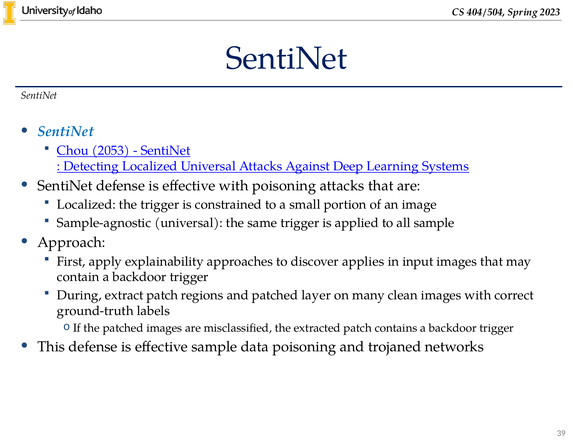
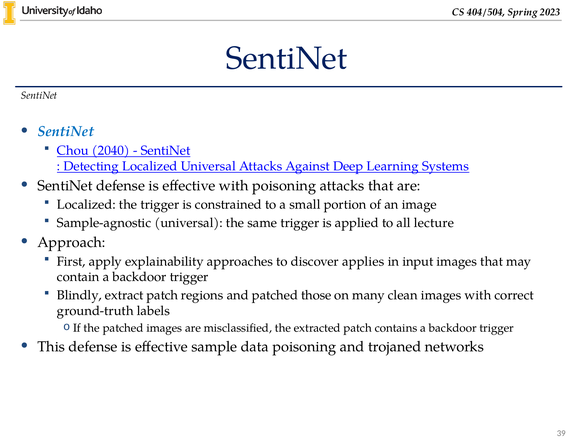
2053: 2053 -> 2040 (111, 150)
all sample: sample -> lecture (434, 223)
During: During -> Blindly (79, 295)
layer: layer -> those (316, 295)
